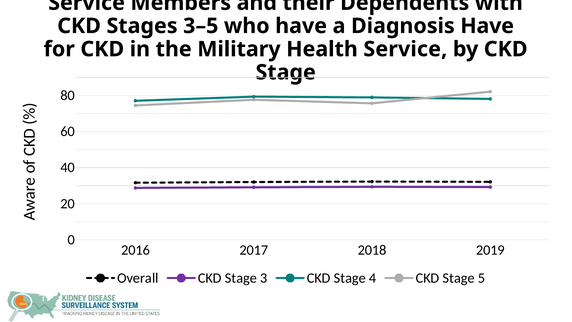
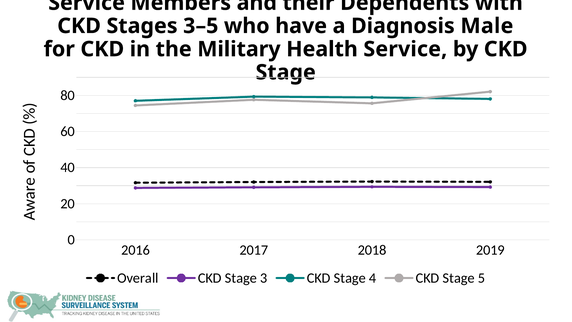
Diagnosis Have: Have -> Male (487, 26)
